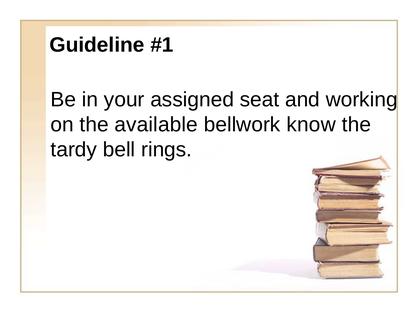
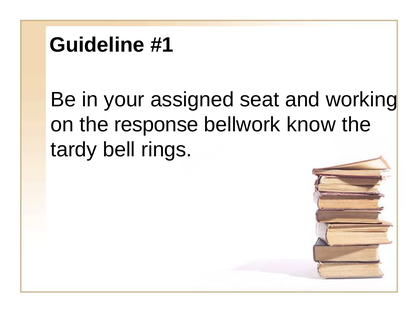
available: available -> response (156, 125)
